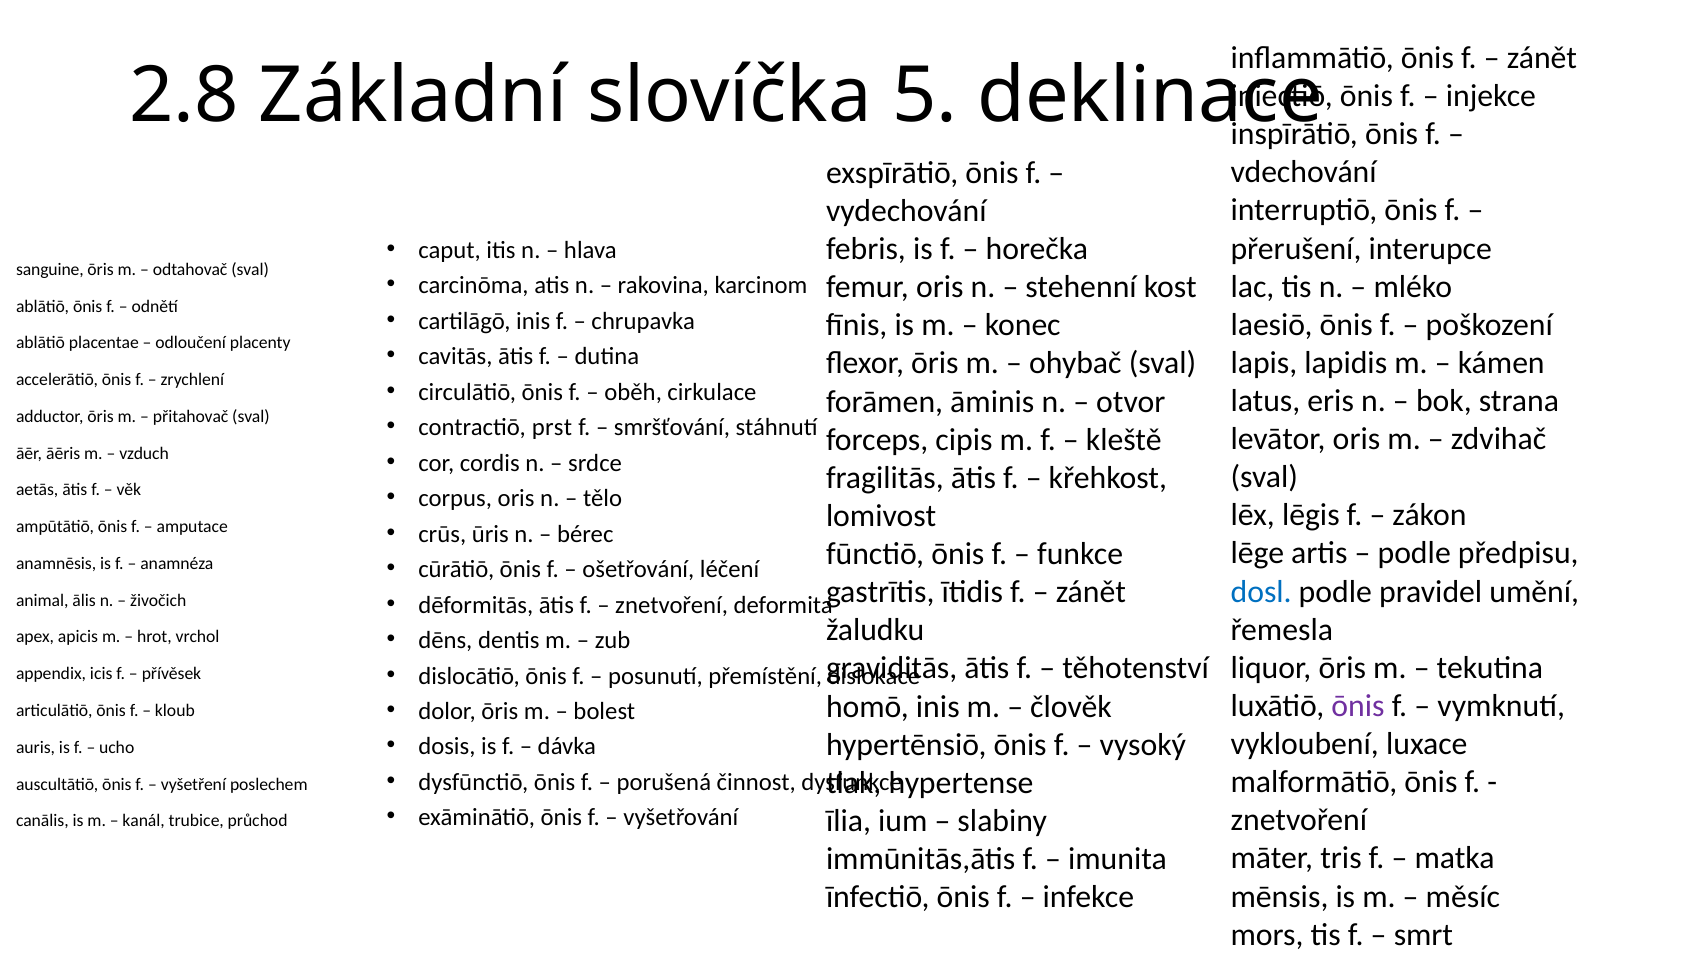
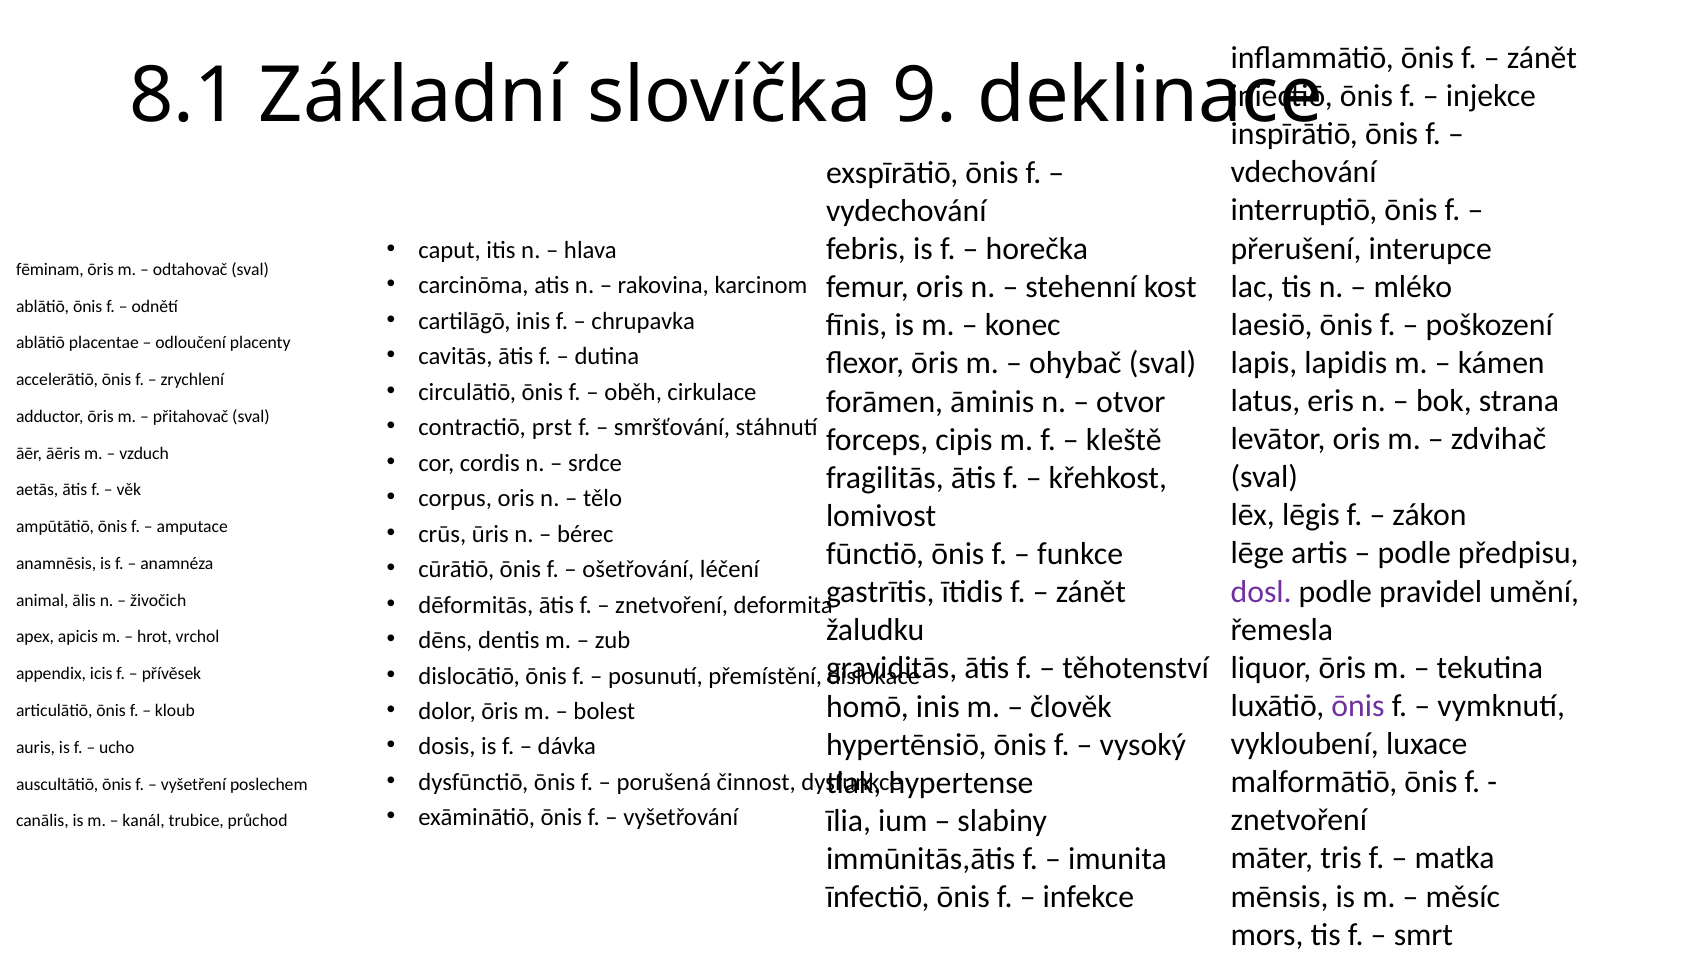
2.8: 2.8 -> 8.1 (184, 96)
5: 5 -> 9 (925, 96)
sanguine: sanguine -> fēminam (50, 269)
dosl colour: blue -> purple (1261, 592)
